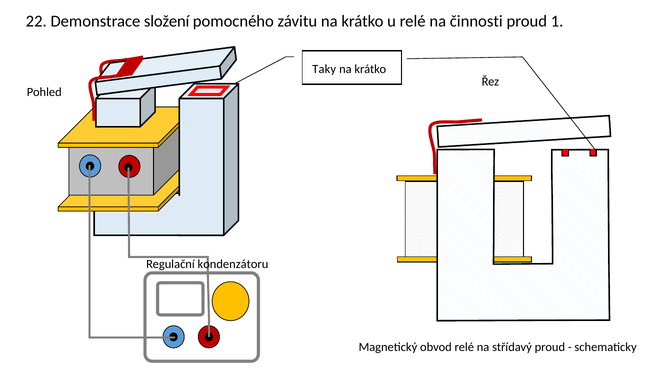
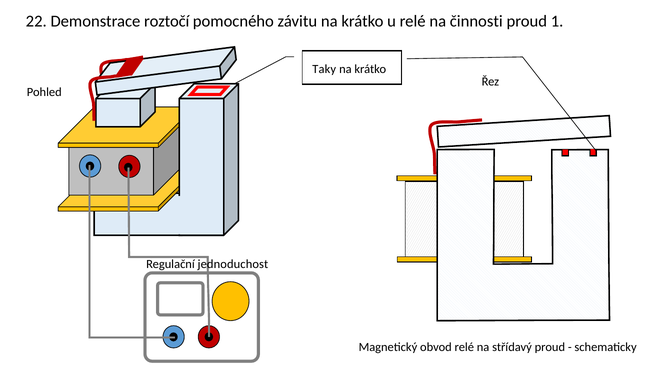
složení: složení -> roztočí (167, 21)
kondenzátoru: kondenzátoru -> jednoduchost (233, 264)
